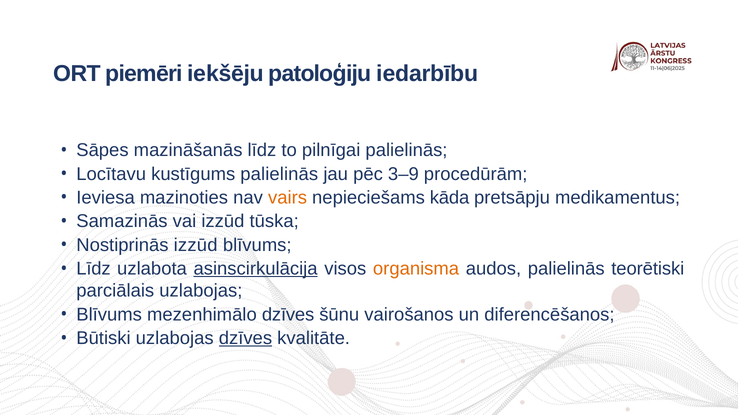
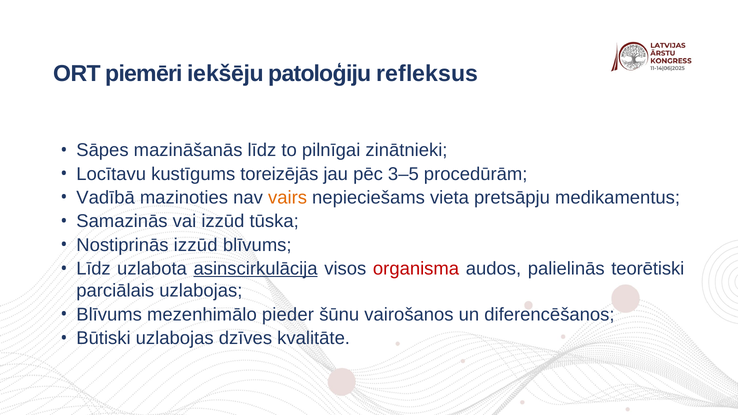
iedarbību: iedarbību -> refleksus (427, 74)
pilnīgai palielinās: palielinās -> zinātnieki (406, 150)
kustīgums palielinās: palielinās -> toreizējās (279, 174)
3–9: 3–9 -> 3–5 (403, 174)
Ieviesa: Ieviesa -> Vadībā (106, 198)
kāda: kāda -> vieta (449, 198)
organisma colour: orange -> red (416, 269)
mezenhimālo dzīves: dzīves -> pieder (288, 315)
dzīves underline: present -> none (245, 338)
